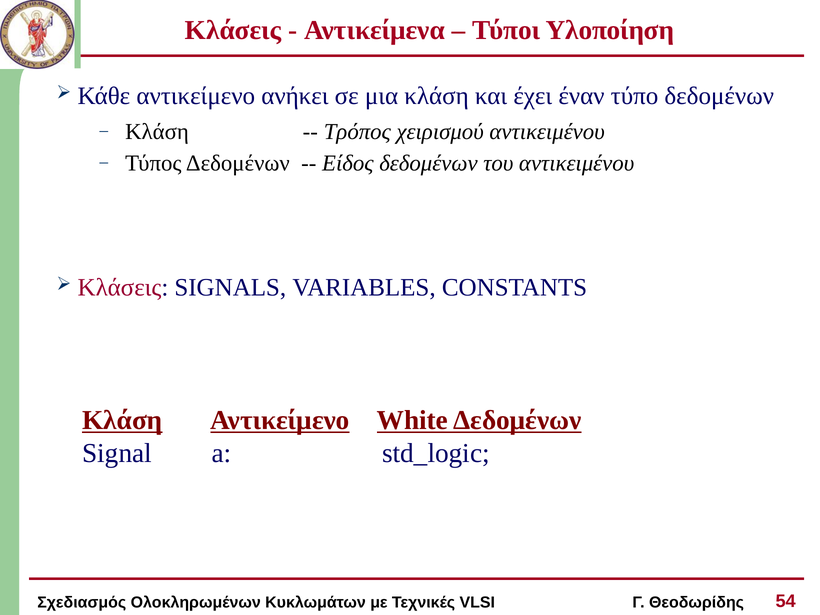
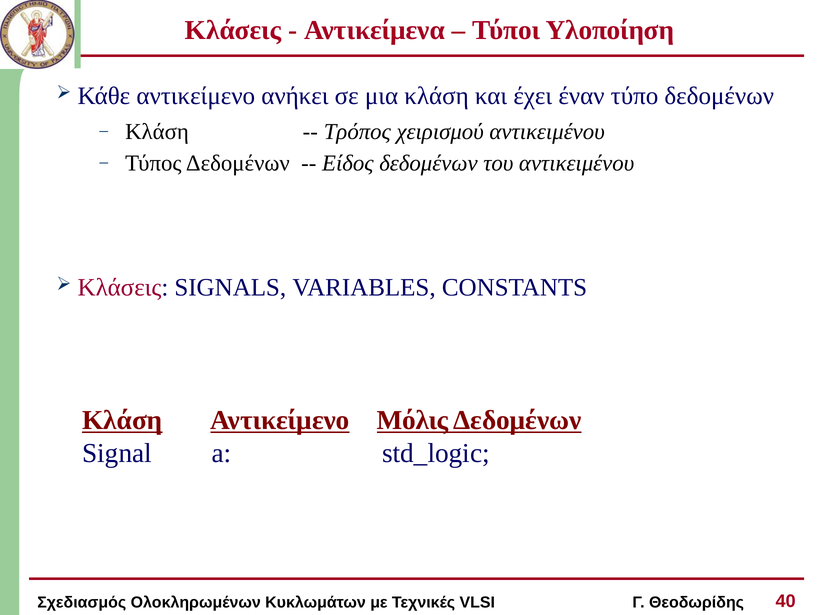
White: White -> Μόλις (413, 420)
54: 54 -> 40 (786, 601)
